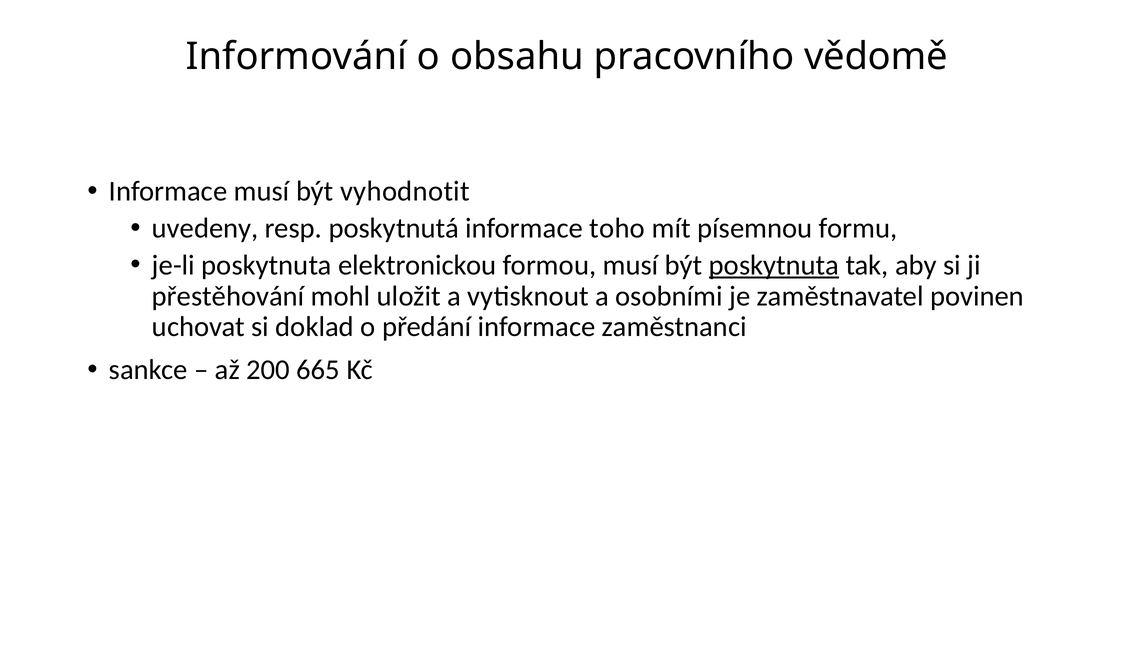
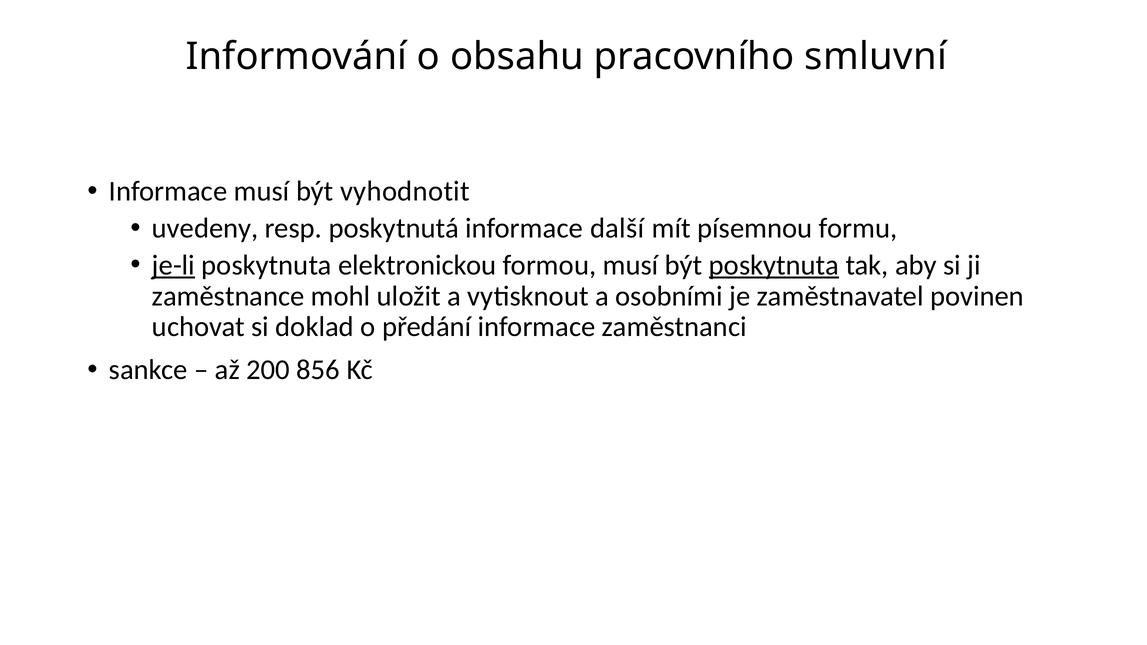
vědomě: vědomě -> smluvní (876, 57)
toho: toho -> další (617, 228)
je-li underline: none -> present (173, 265)
přestěhování: přestěhování -> zaměstnance (228, 296)
665: 665 -> 856 (318, 370)
